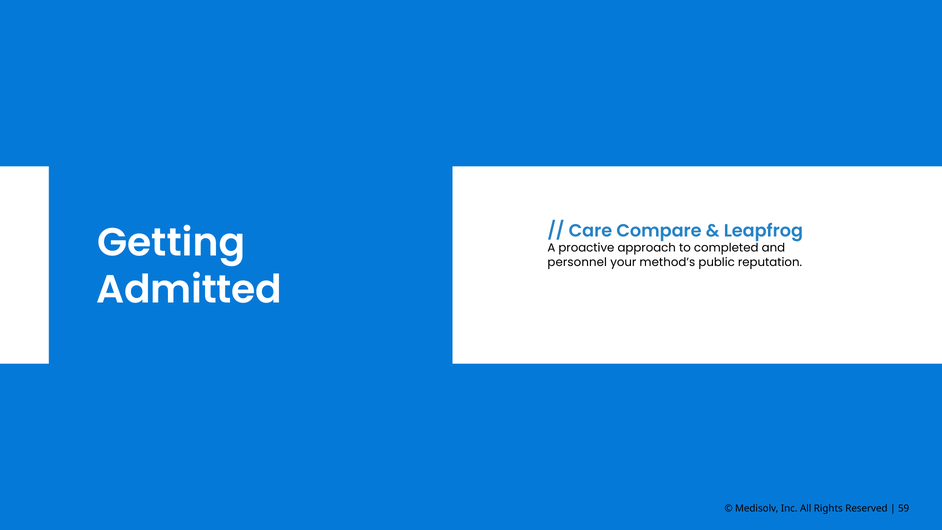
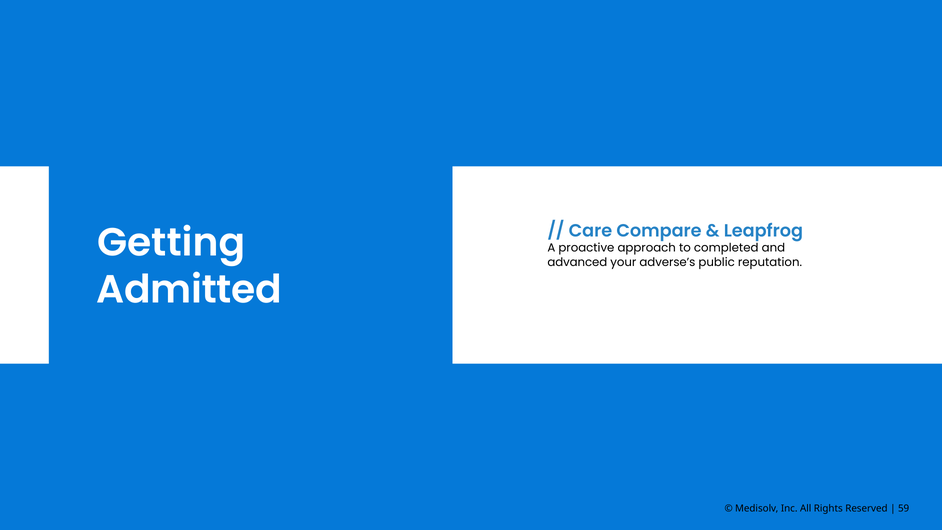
personnel: personnel -> advanced (577, 262)
method’s: method’s -> adverse’s (667, 262)
